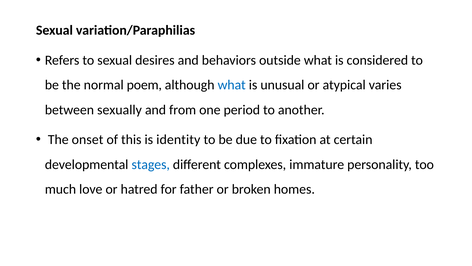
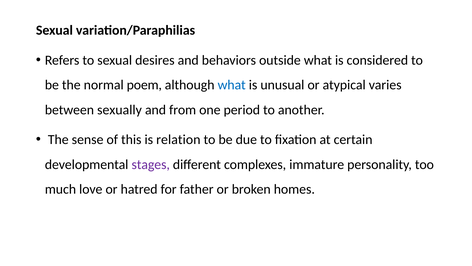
onset: onset -> sense (88, 139)
identity: identity -> relation (178, 139)
stages colour: blue -> purple (151, 164)
